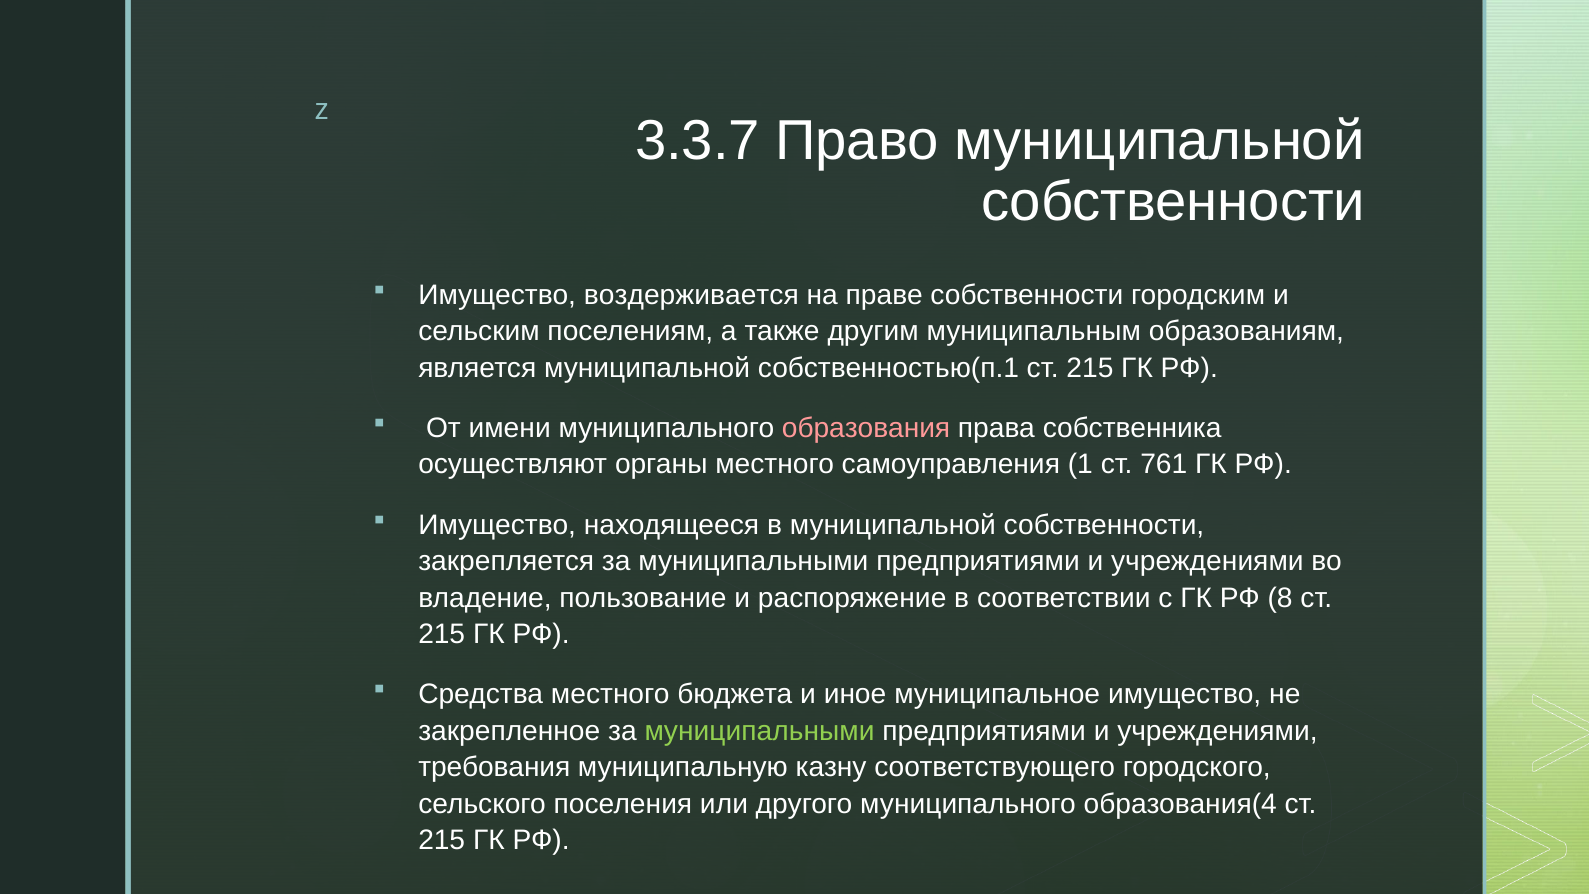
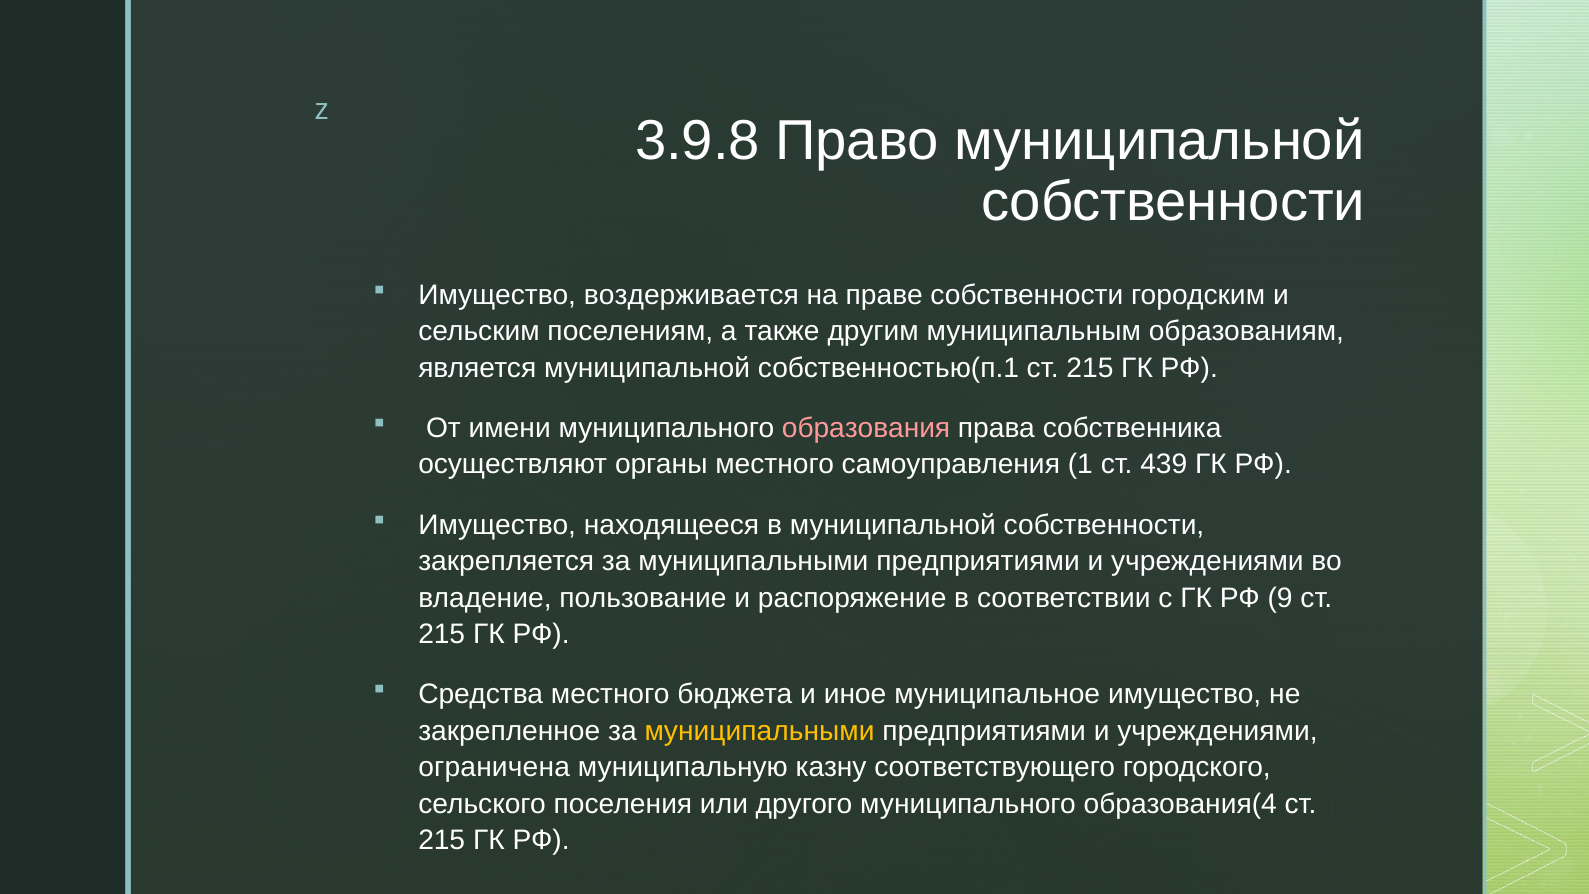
3.3.7: 3.3.7 -> 3.9.8 (698, 141)
761: 761 -> 439 (1164, 464)
8: 8 -> 9 (1280, 598)
муниципальными colour: light green -> yellow (760, 731)
требования: требования -> ограничена (494, 767)
